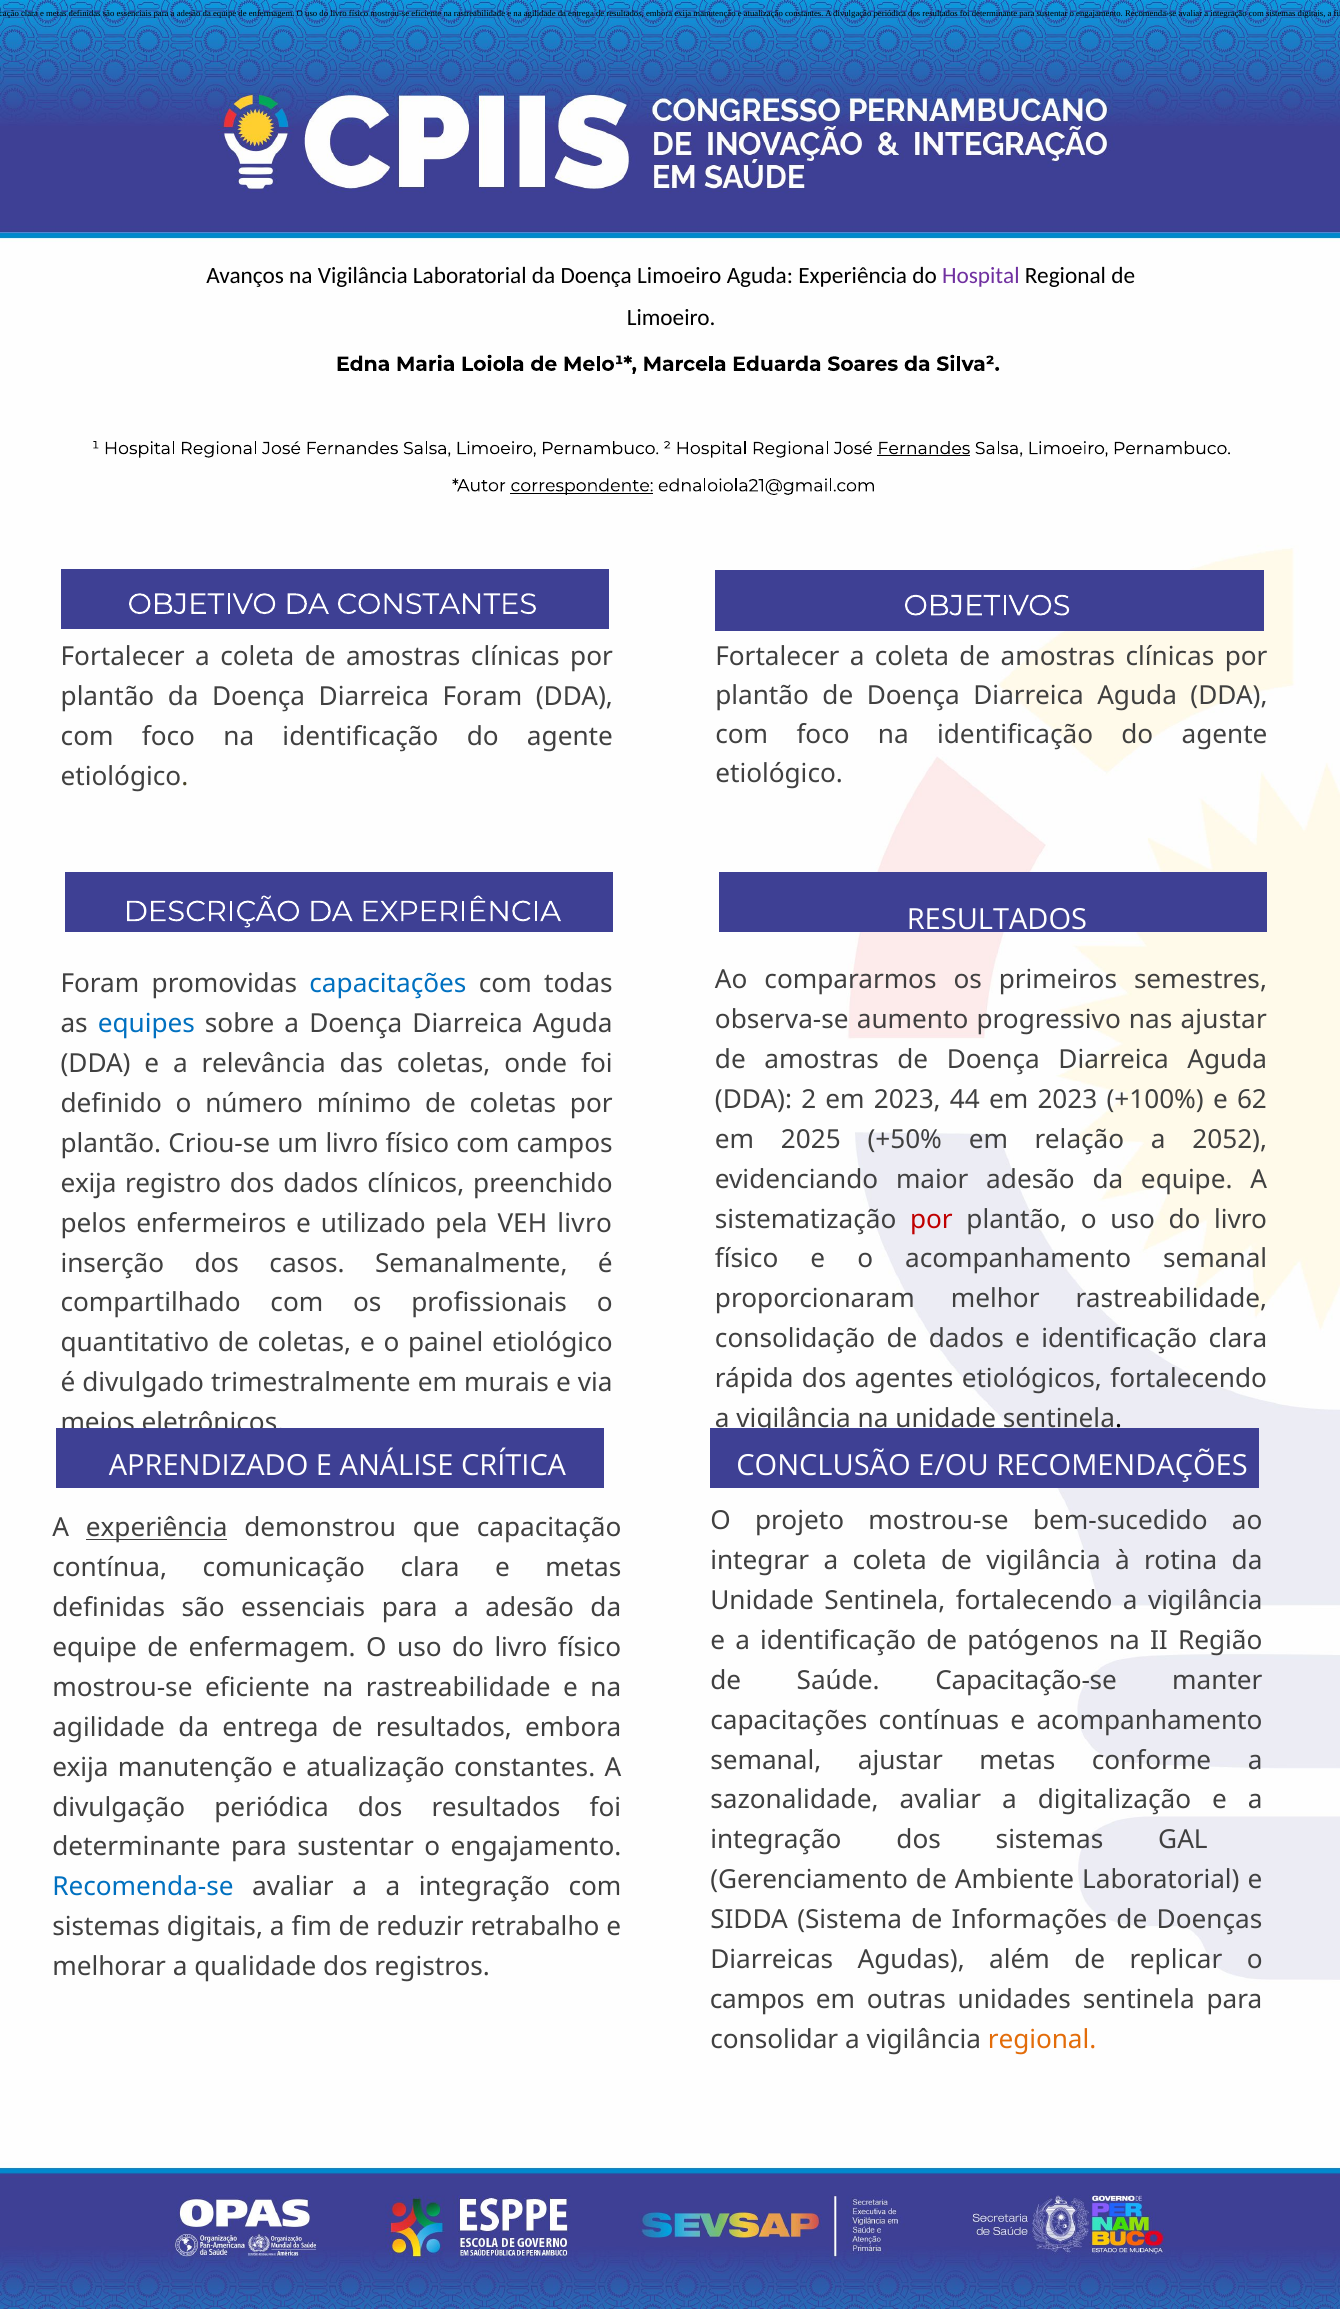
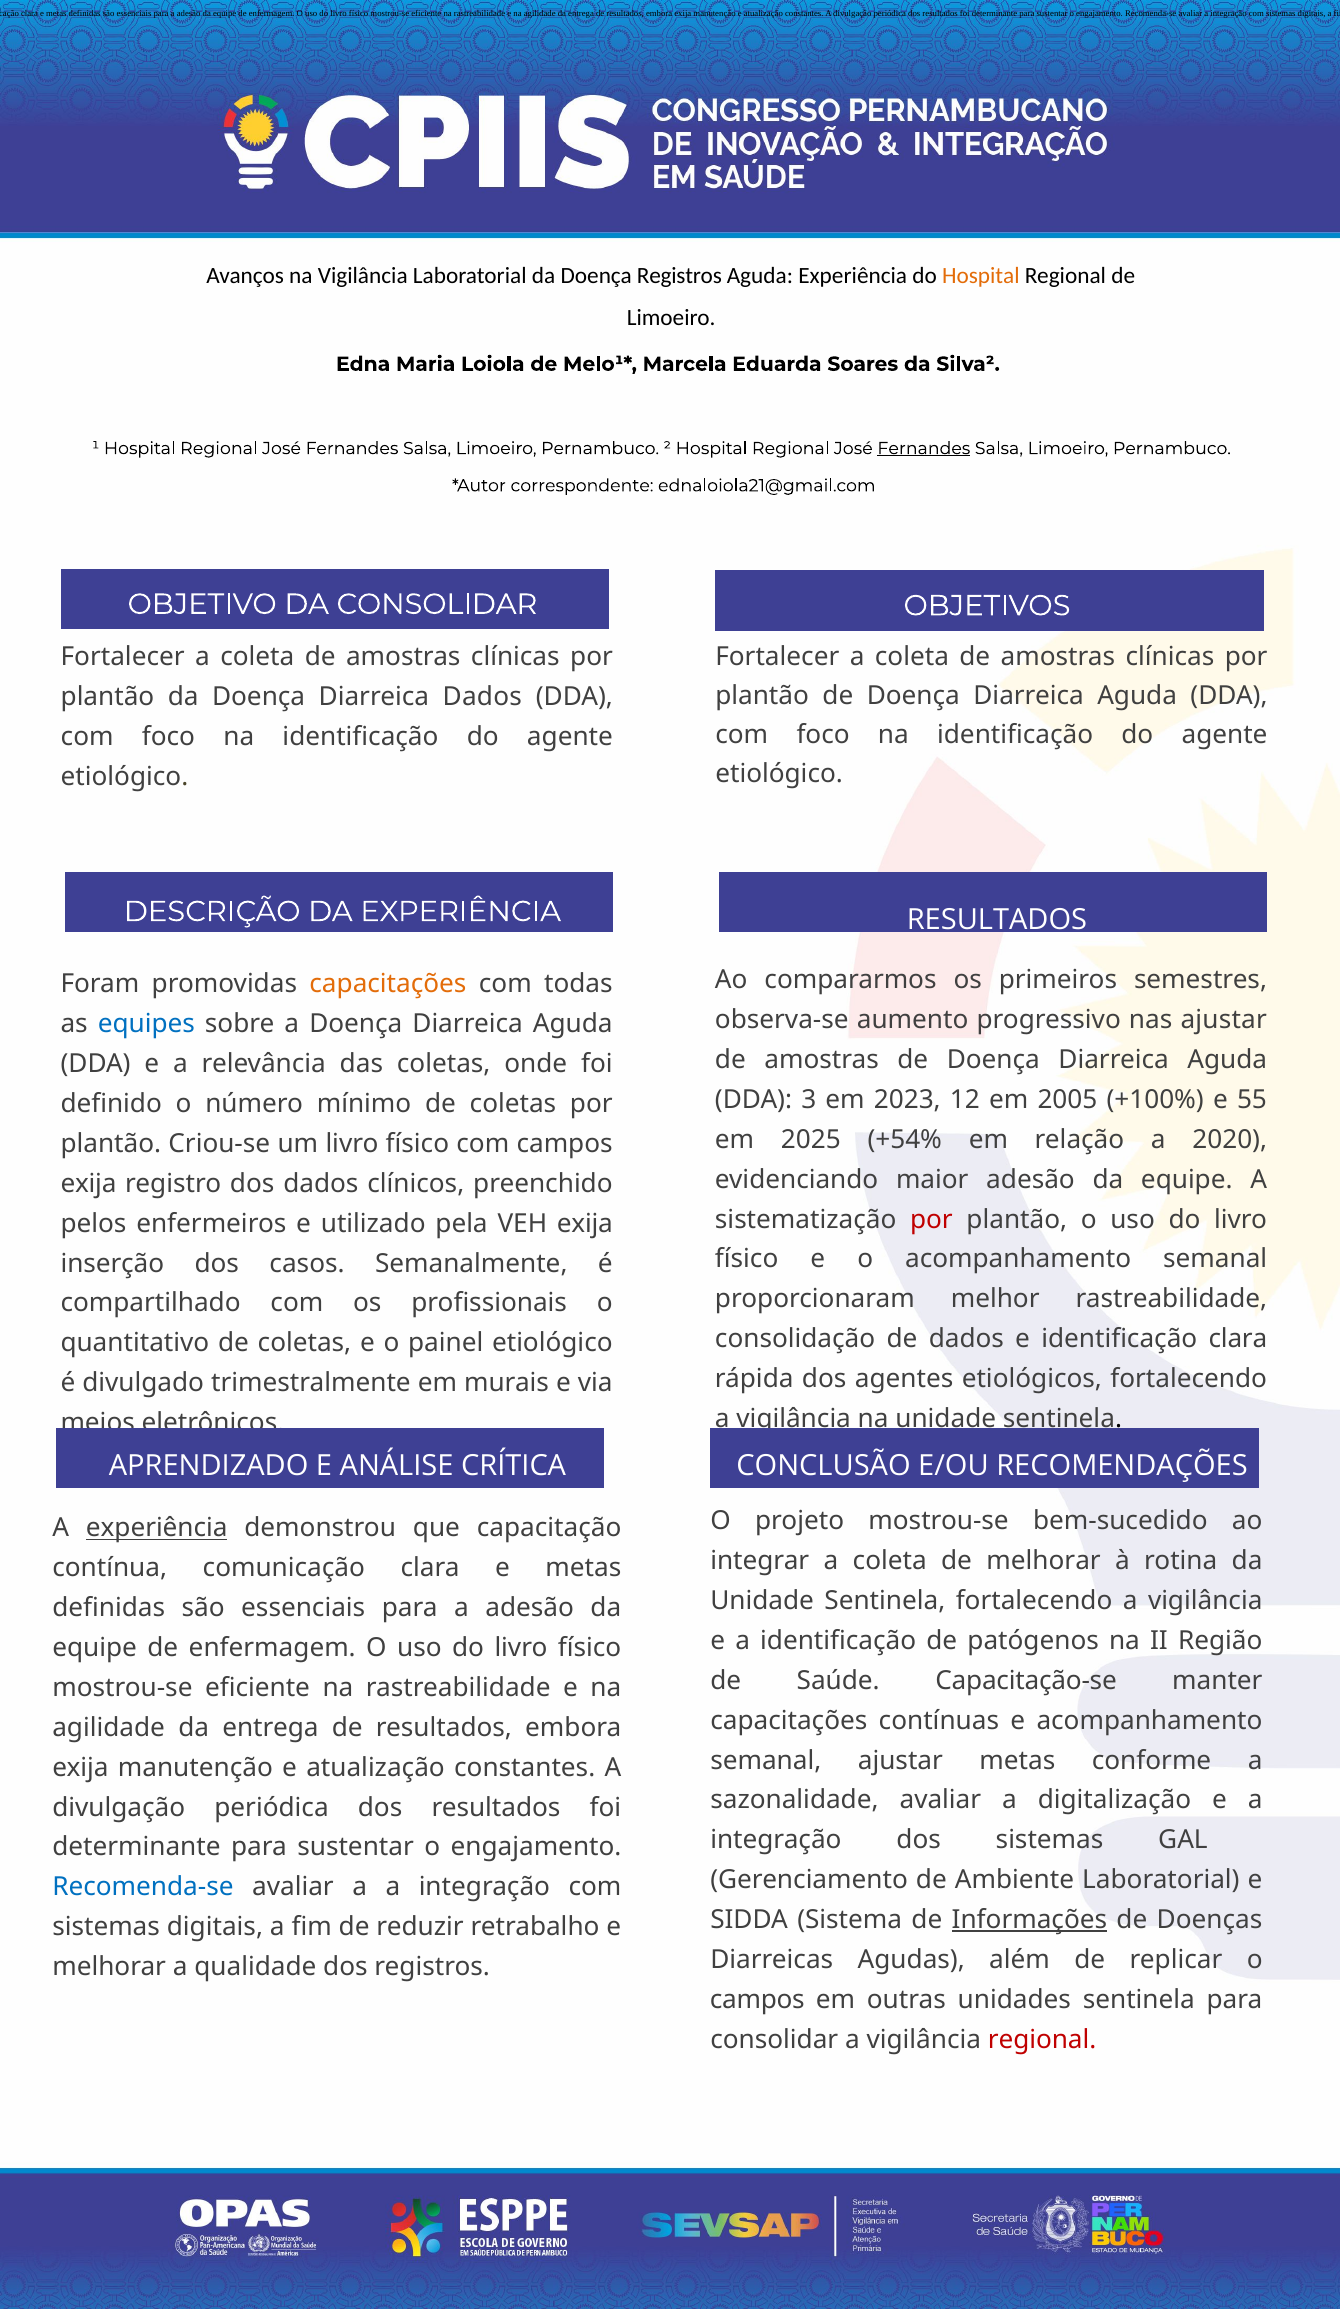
Doença Limoeiro: Limoeiro -> Registros (679, 275)
Hospital colour: purple -> orange (981, 275)
correspondente underline: present -> none (582, 486)
DA CONSTANTES: CONSTANTES -> CONSOLIDAR (437, 604)
Diarreica Foram: Foram -> Dados (482, 697)
capacitações colour: blue -> orange (388, 984)
2: 2 -> 3 (809, 1100)
44: 44 -> 12 (965, 1100)
2023: 2023 -> 2005 (1067, 1100)
62: 62 -> 55 (1252, 1100)
+50%: +50% -> +54% (905, 1140)
2052: 2052 -> 2020 (1230, 1140)
VEH livro: livro -> exija (585, 1223)
de vigilância: vigilância -> melhorar (1044, 1561)
Informações underline: none -> present (1029, 1920)
regional colour: orange -> red (1042, 2040)
